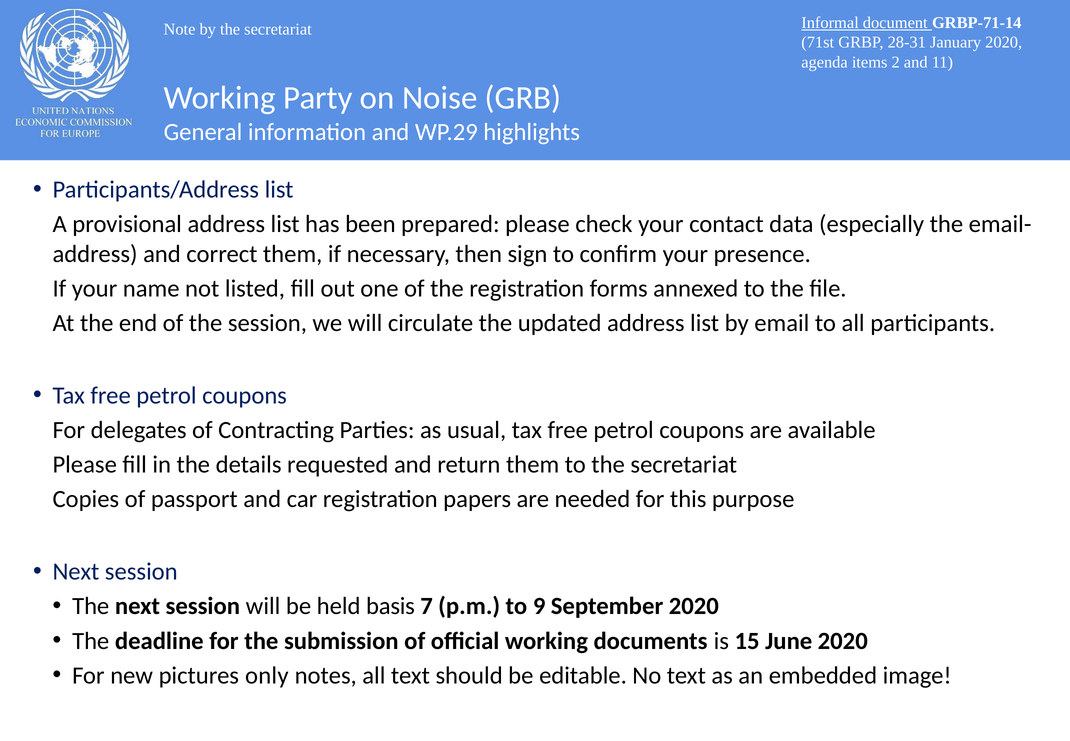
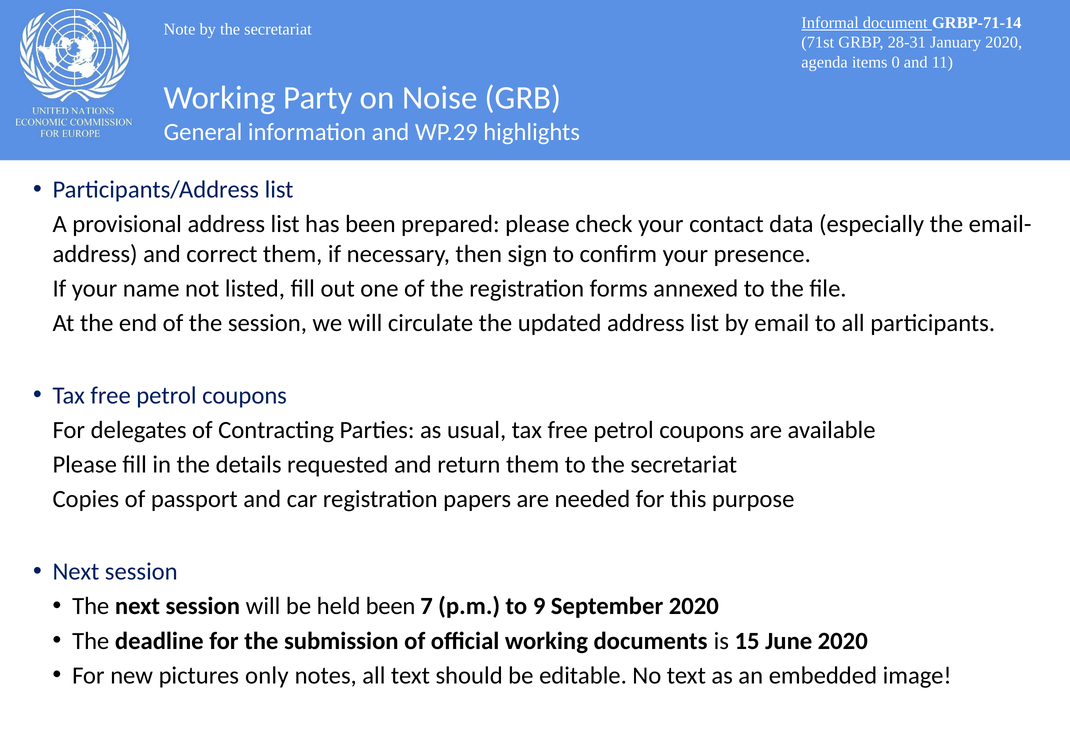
2: 2 -> 0 (896, 62)
held basis: basis -> been (391, 606)
